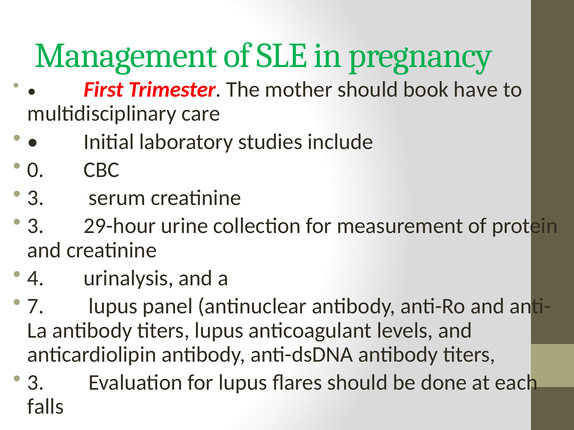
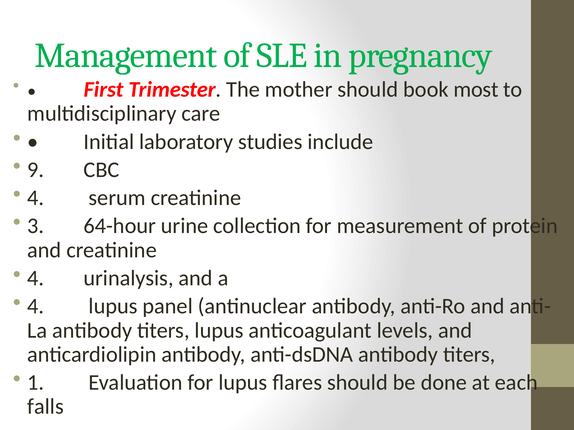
have: have -> most (476, 90)
0: 0 -> 9 (36, 170)
3: 3 -> 4 (36, 198)
29-hour: 29-hour -> 64-hour (120, 226)
7: 7 -> 4 (36, 307)
3: 3 -> 1 (36, 383)
